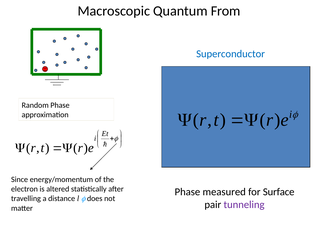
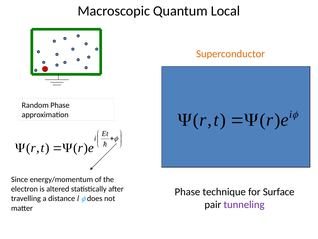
From: From -> Local (226, 11)
Superconductor colour: blue -> orange (231, 54)
measured: measured -> technique (224, 192)
